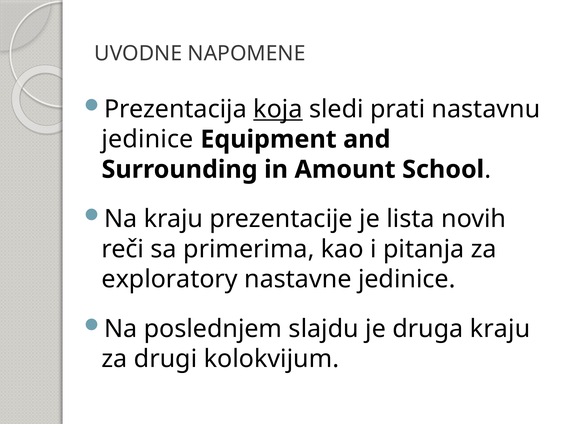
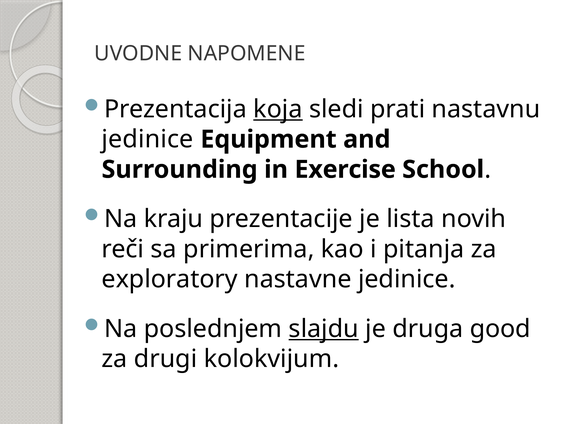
Amount: Amount -> Exercise (345, 169)
slajdu underline: none -> present (324, 329)
druga kraju: kraju -> good (500, 329)
